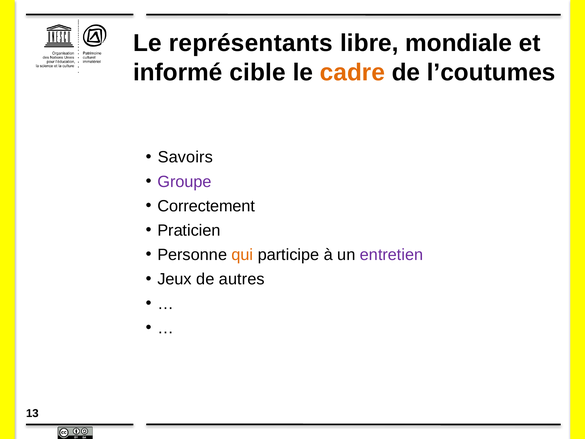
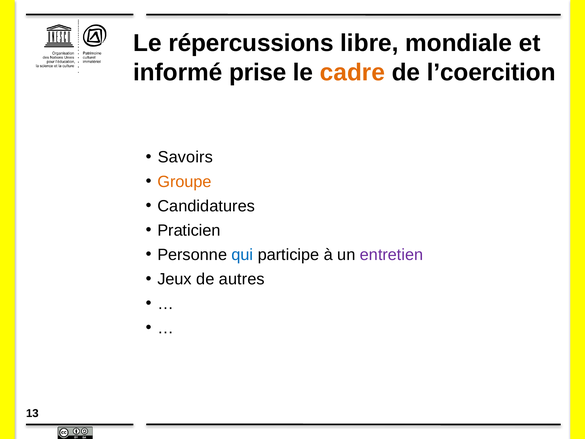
représentants: représentants -> répercussions (251, 43)
cible: cible -> prise (258, 72)
l’coutumes: l’coutumes -> l’coercition (491, 72)
Groupe colour: purple -> orange (185, 182)
Correctement: Correctement -> Candidatures (206, 206)
qui colour: orange -> blue (242, 255)
